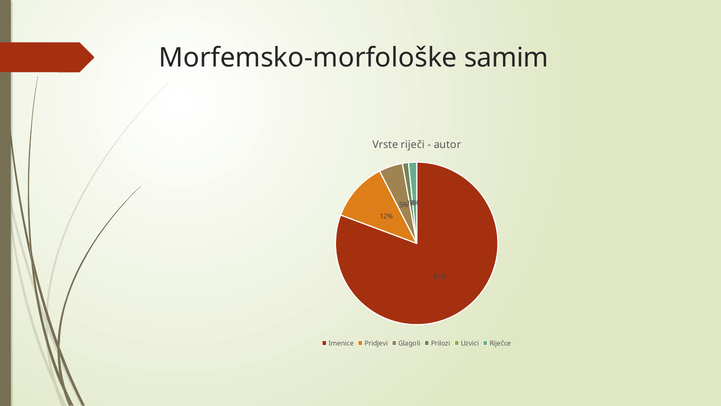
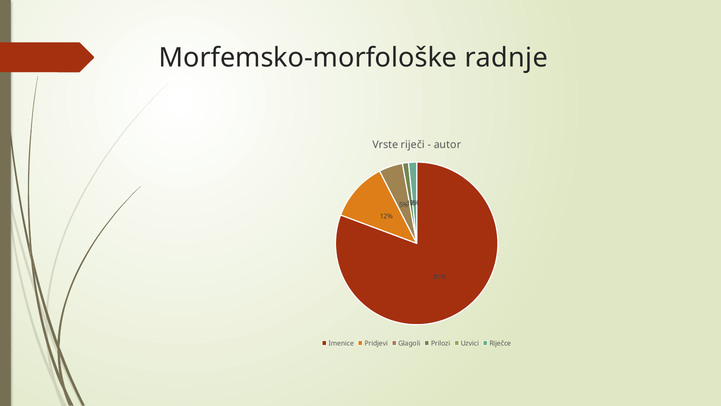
samim: samim -> radnje (506, 58)
